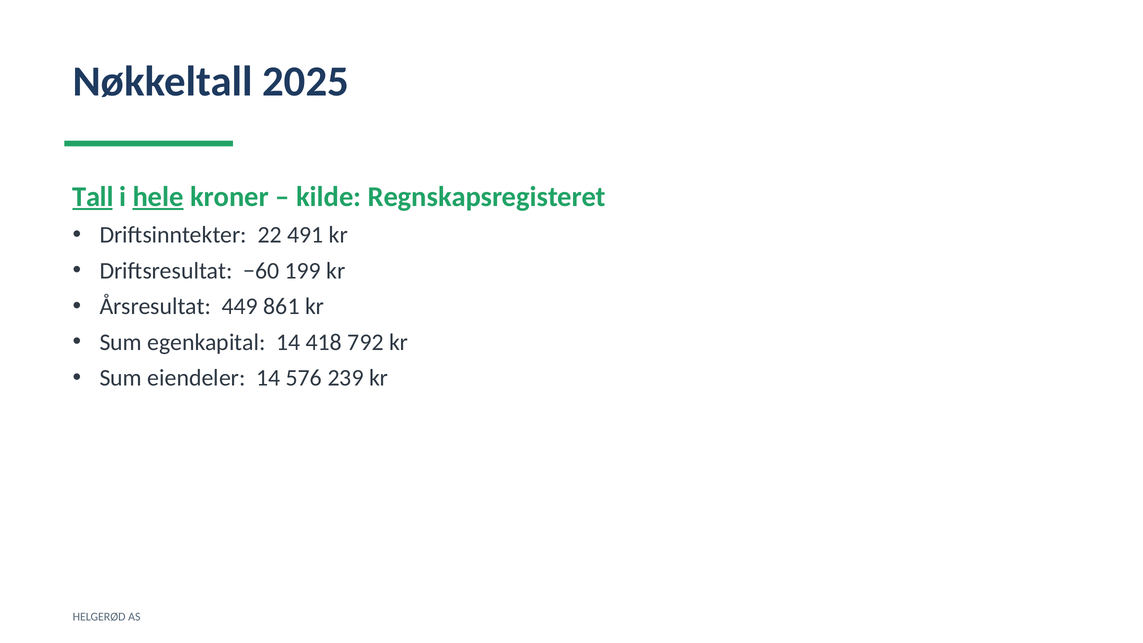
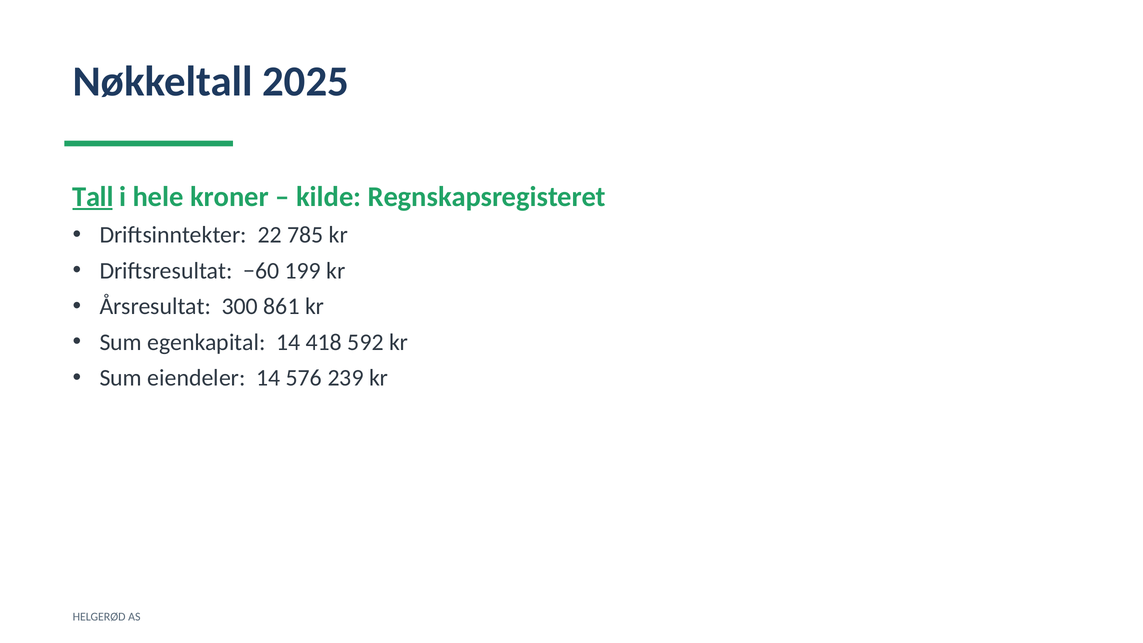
hele underline: present -> none (158, 197)
491: 491 -> 785 (305, 235)
449: 449 -> 300 (240, 307)
792: 792 -> 592 (366, 342)
